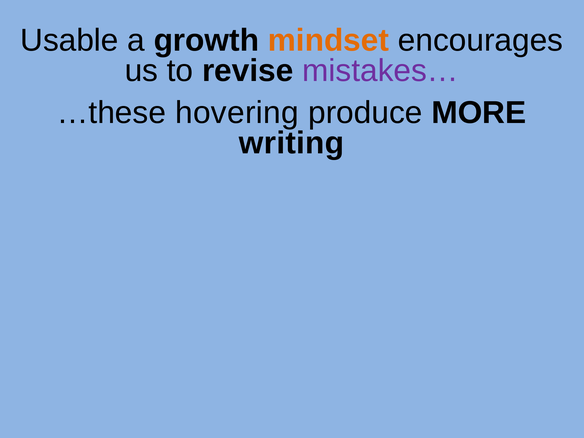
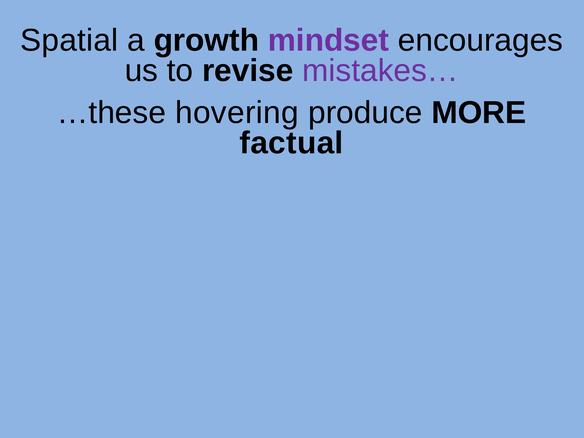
Usable: Usable -> Spatial (69, 40)
mindset colour: orange -> purple (328, 40)
writing: writing -> factual (291, 143)
